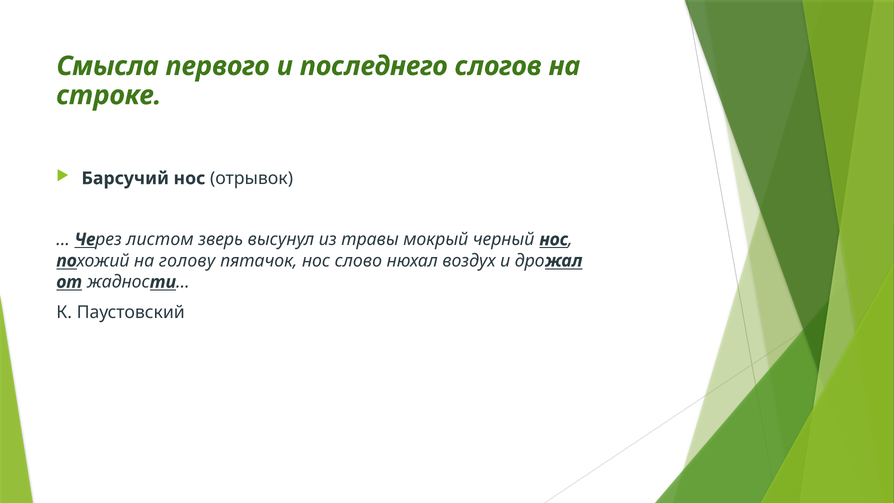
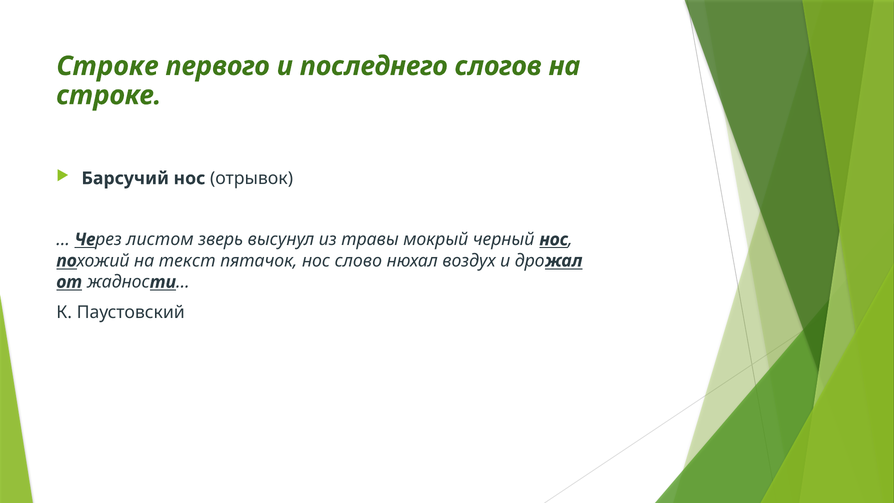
Смысла: Смысла -> Строке (107, 66)
голову: голову -> текст (187, 261)
